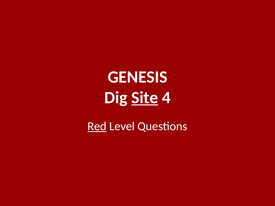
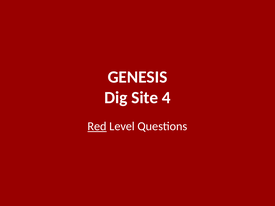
Site underline: present -> none (145, 98)
